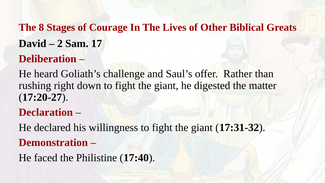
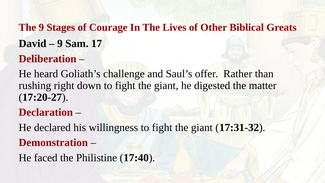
The 8: 8 -> 9 (41, 27)
2: 2 -> 9 (60, 44)
